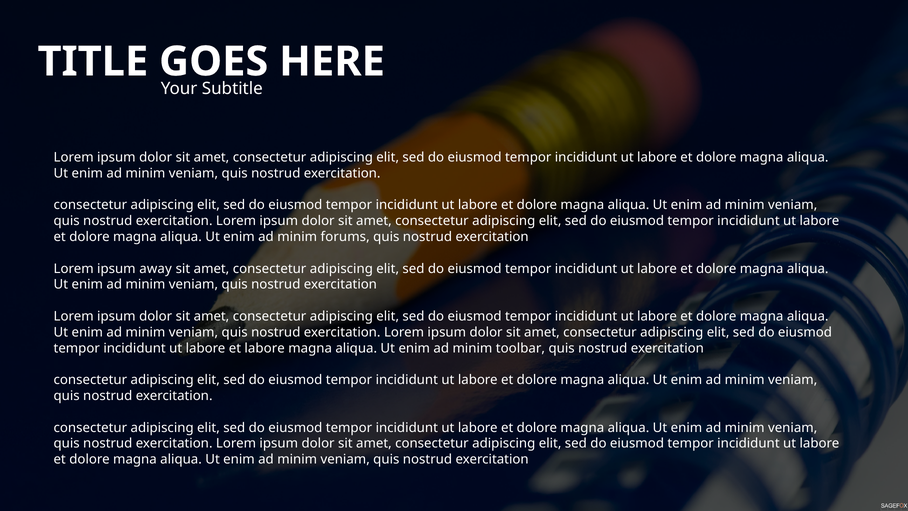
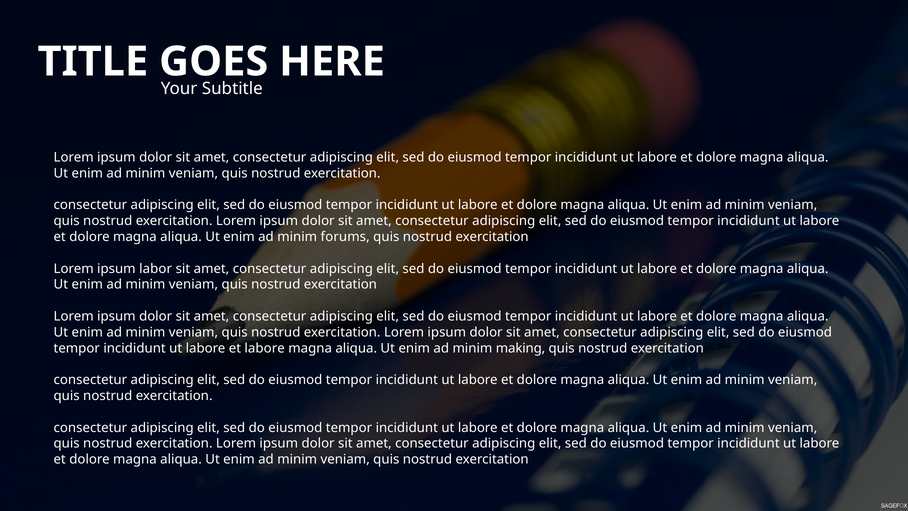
away: away -> labor (156, 269)
toolbar: toolbar -> making (521, 348)
